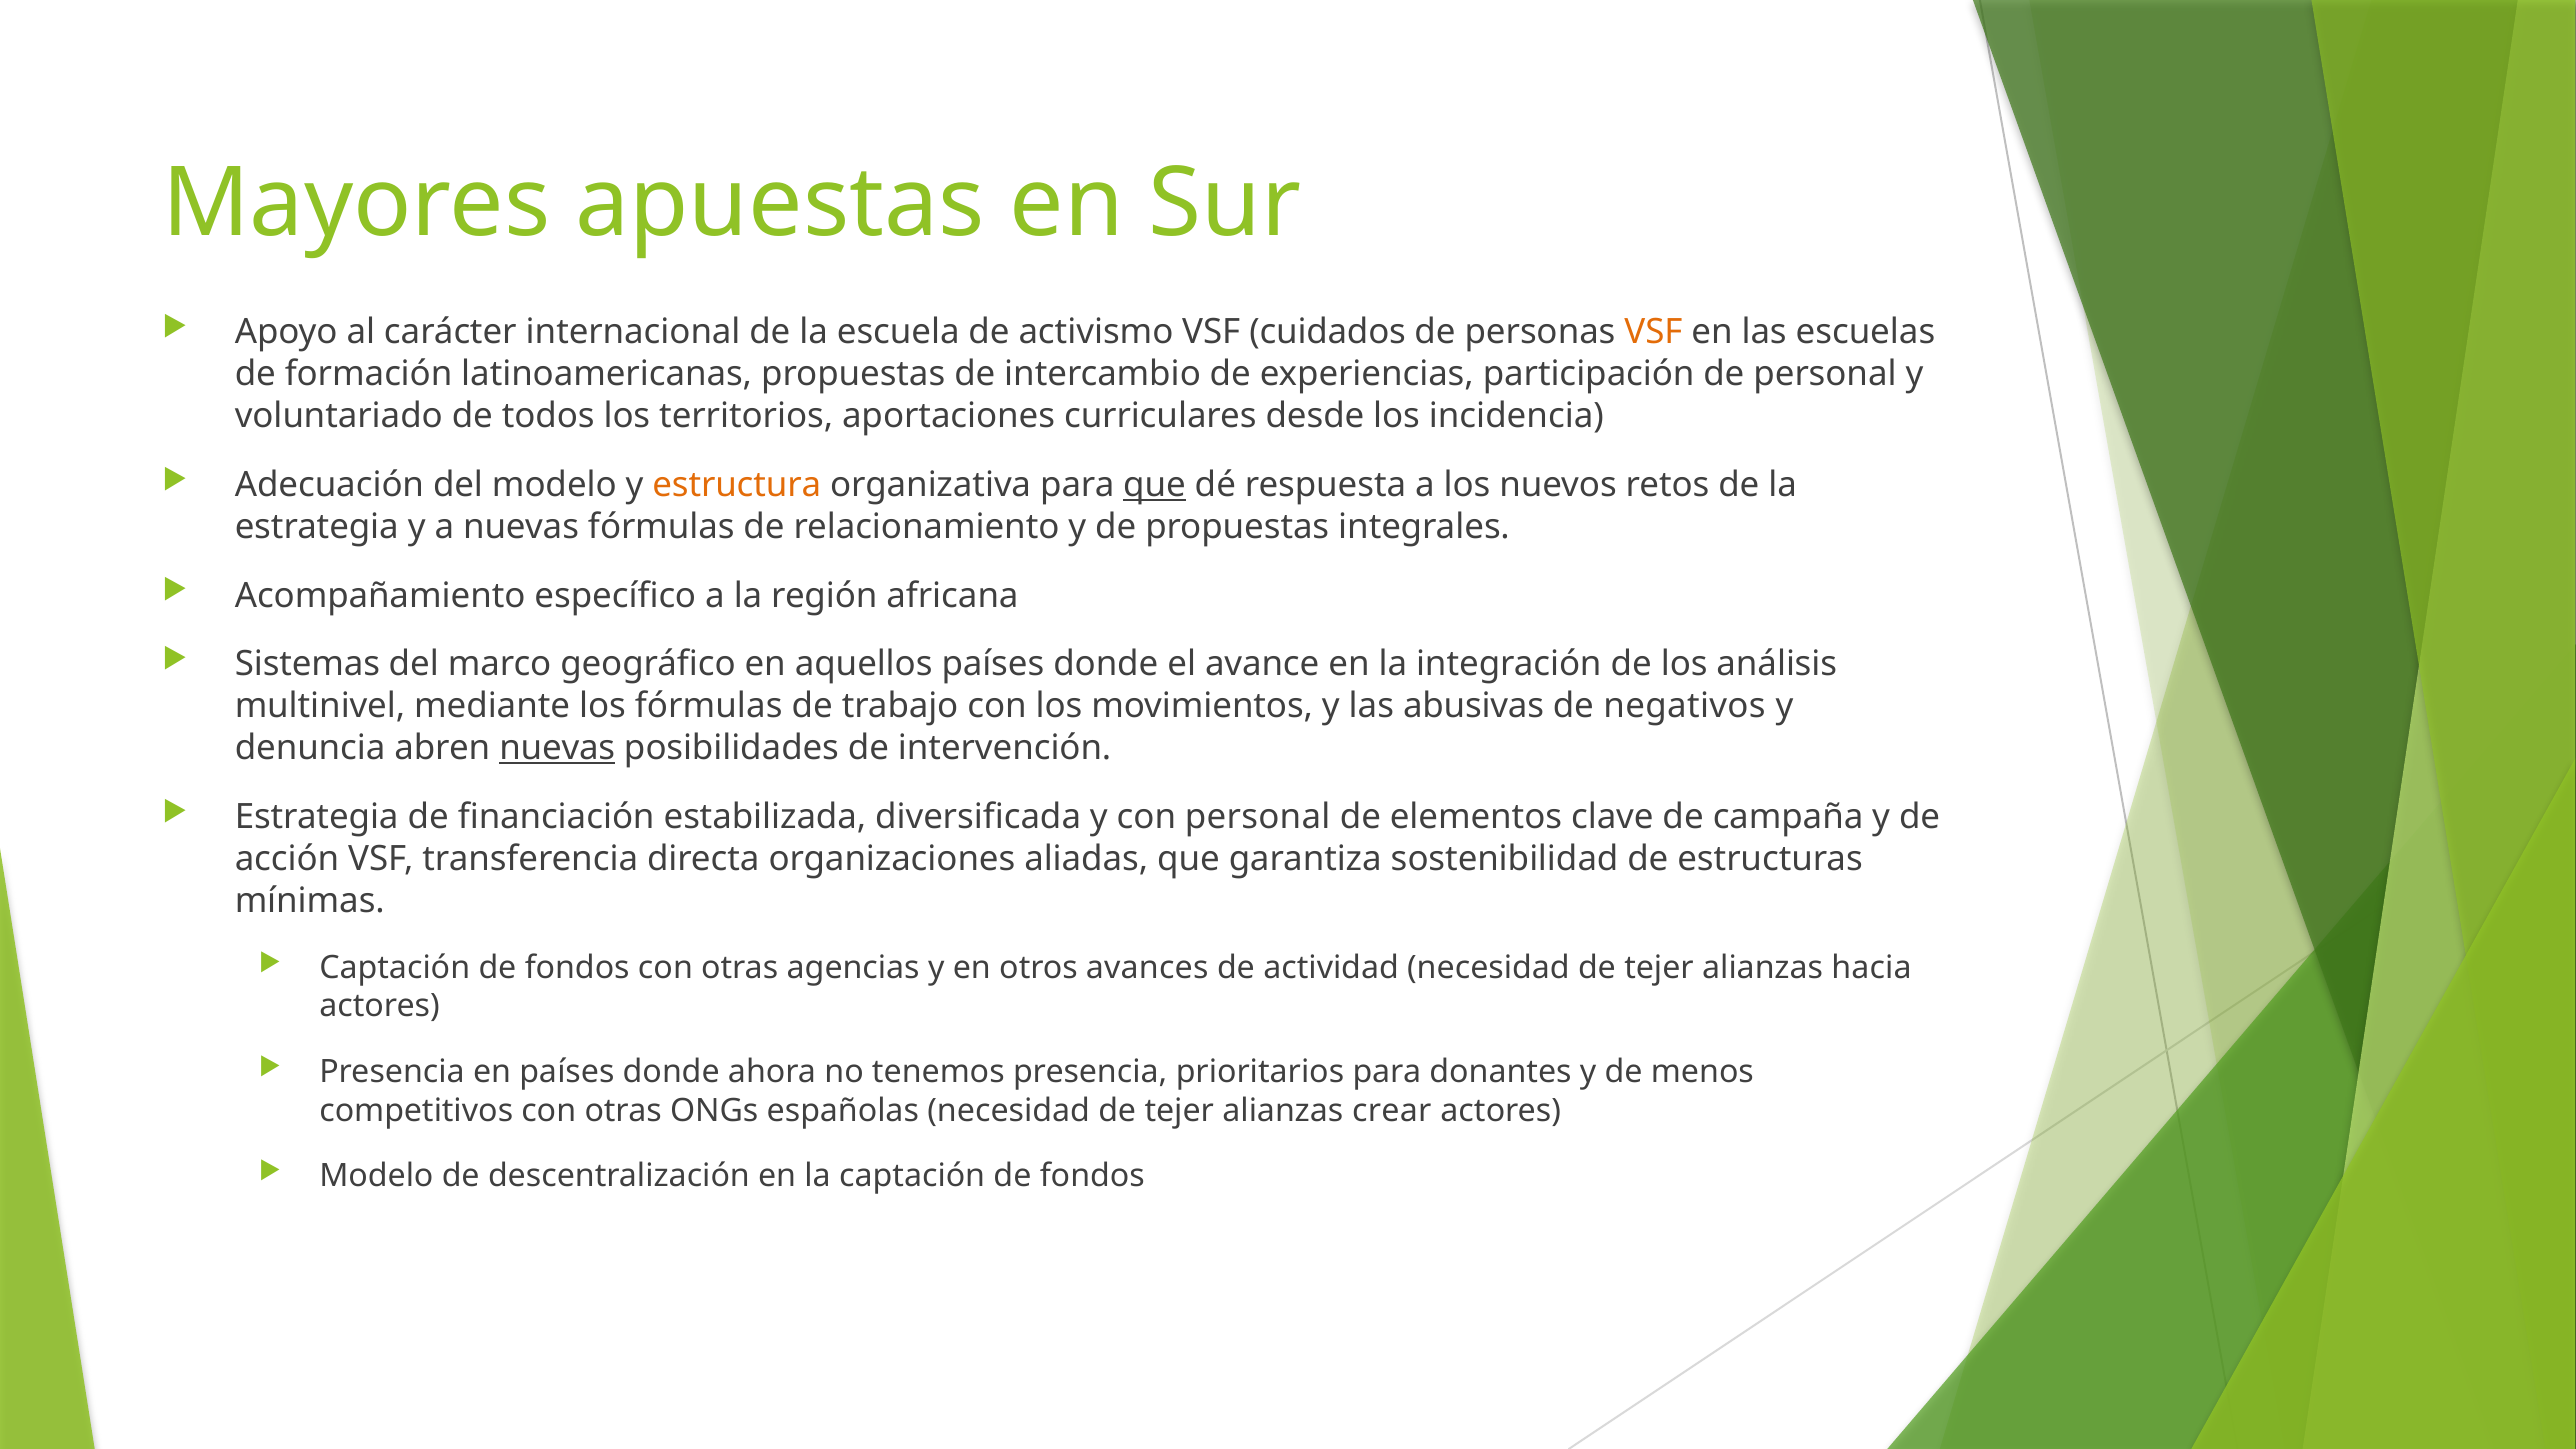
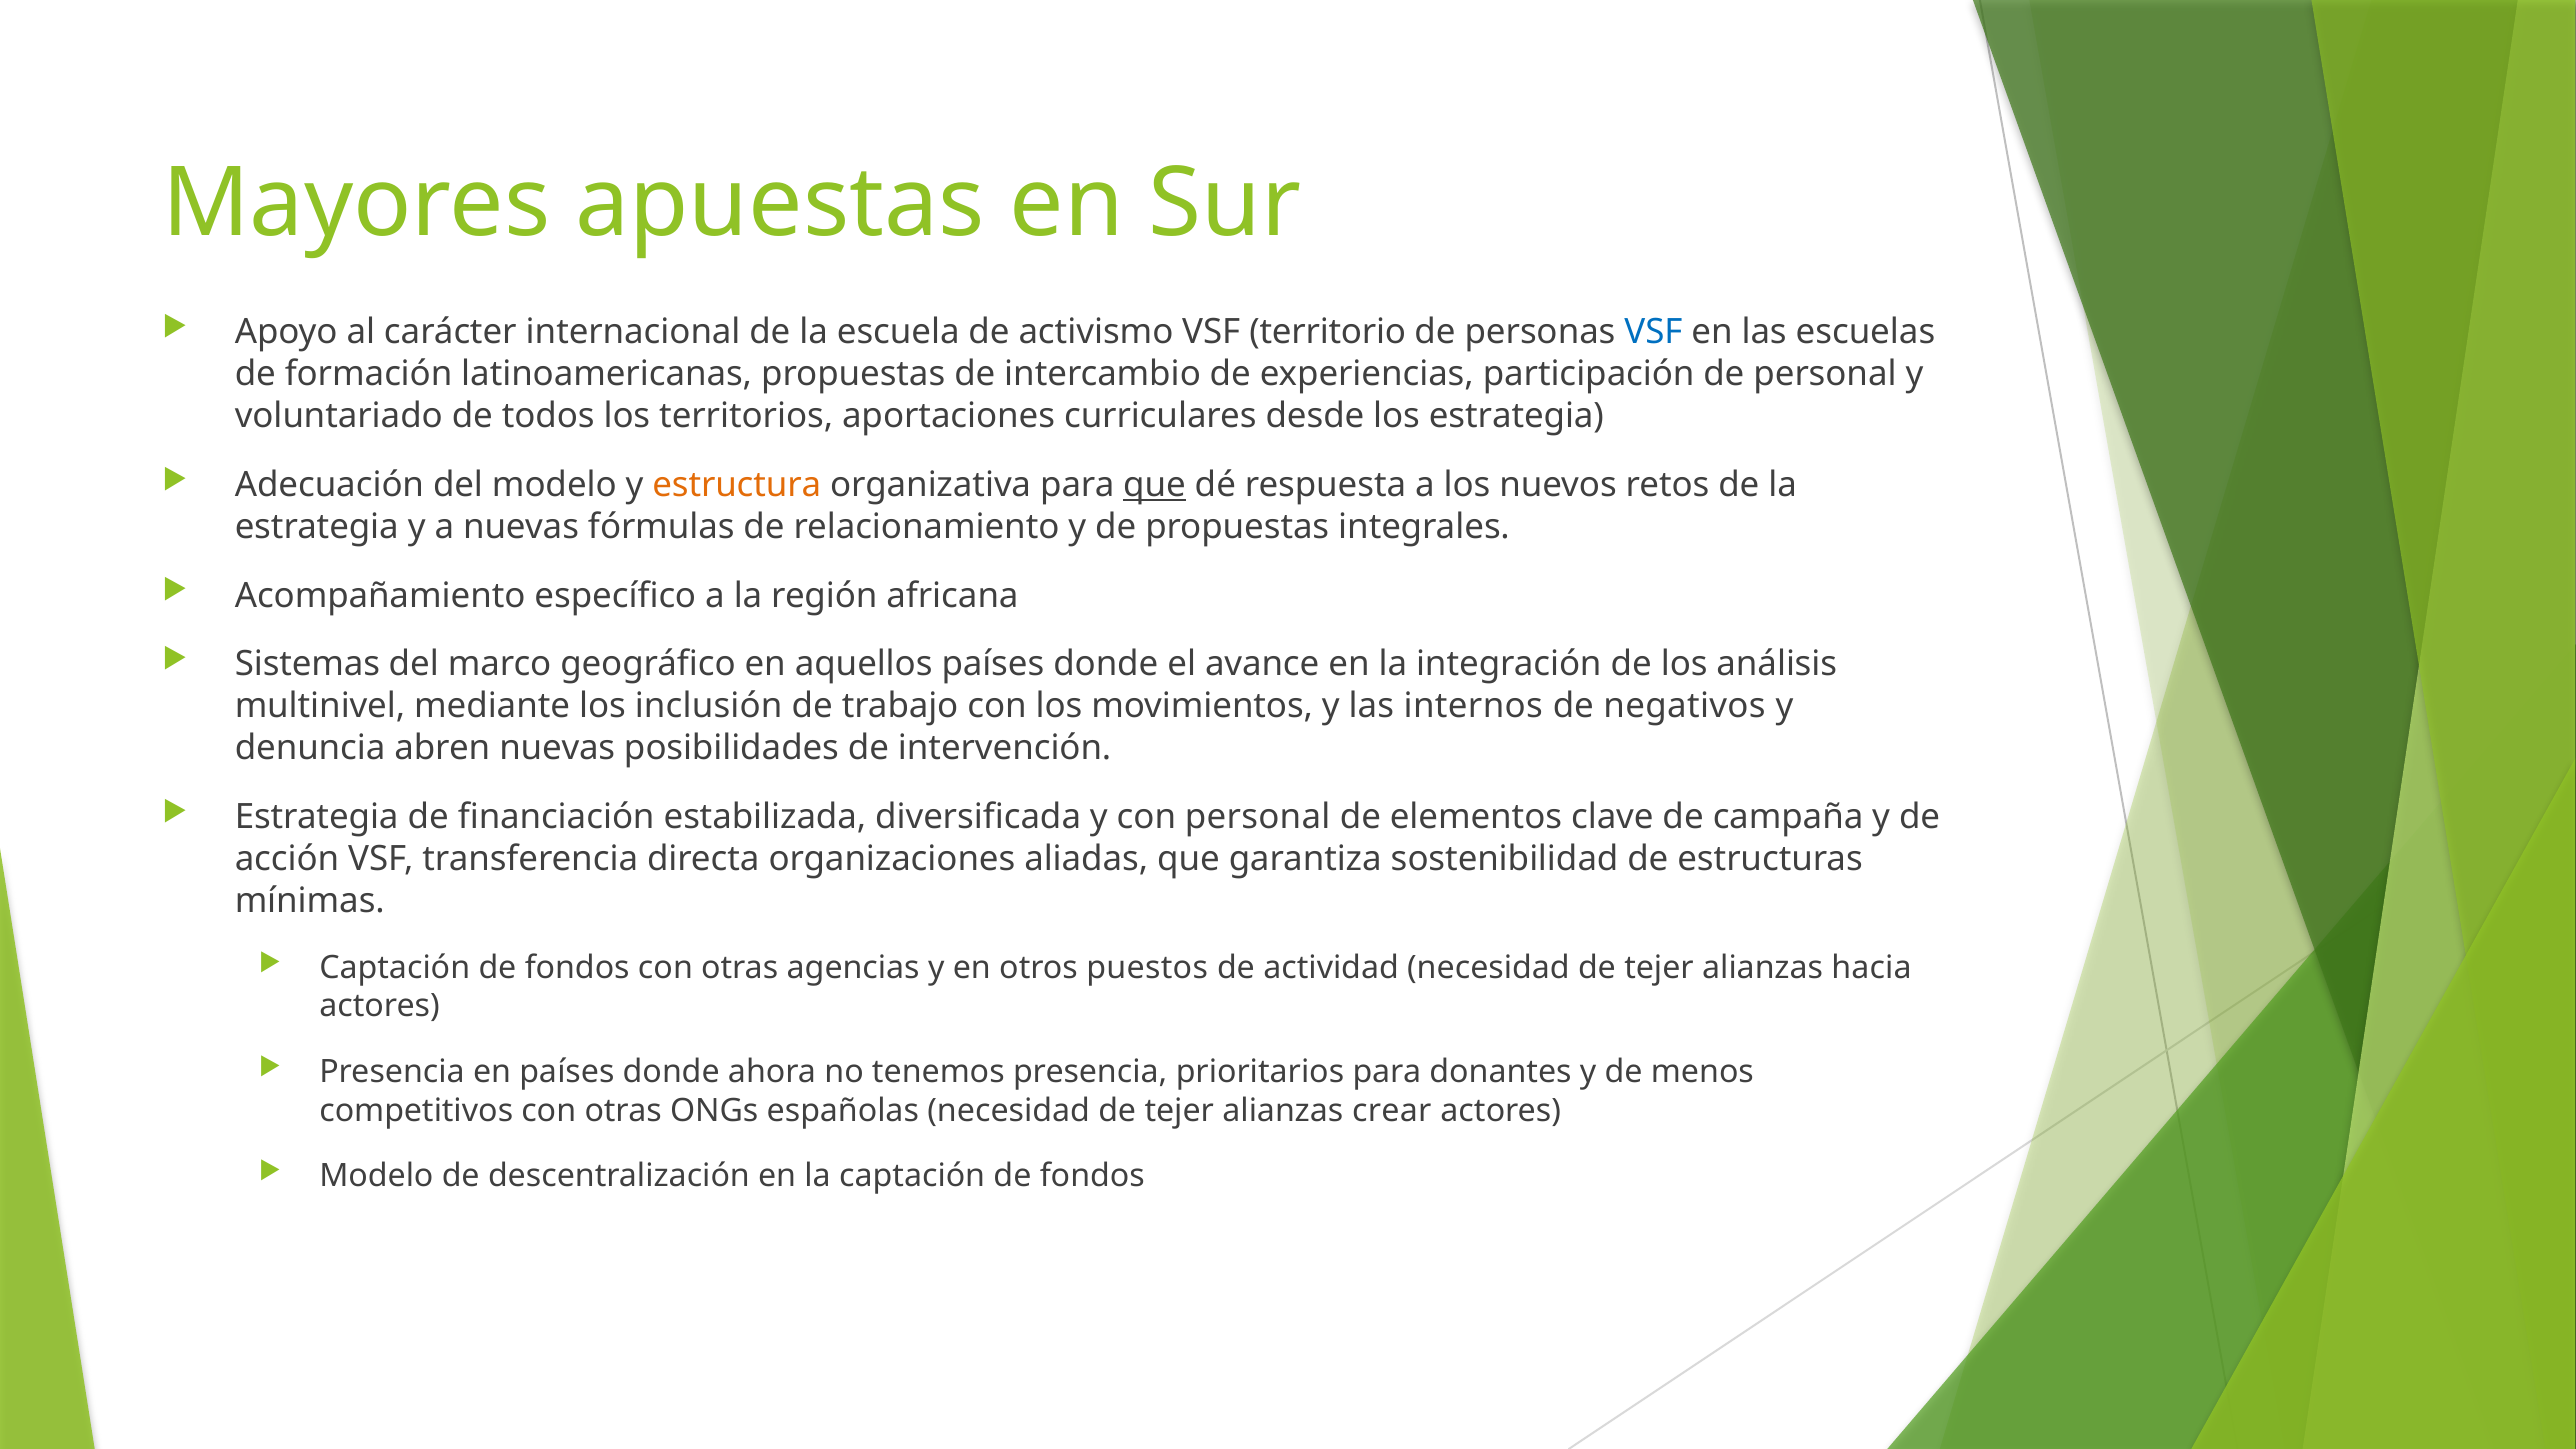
cuidados: cuidados -> territorio (1328, 332)
VSF colour: orange -> blue (1653, 332)
los incidencia: incidencia -> estrategia (1516, 416)
los fórmulas: fórmulas -> inclusión (709, 706)
abusivas: abusivas -> internos (1473, 706)
nuevas underline: present -> none (557, 748)
avances: avances -> puestos (1147, 968)
